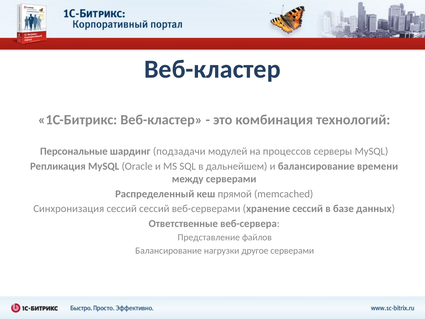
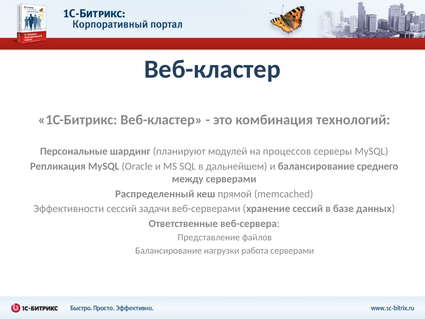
подзадачи: подзадачи -> планируют (179, 151)
времени: времени -> среднего (378, 166)
Синхронизация: Синхронизация -> Эффективности (69, 209)
сессий сессий: сессий -> задачи (154, 209)
другое: другое -> работа (255, 250)
